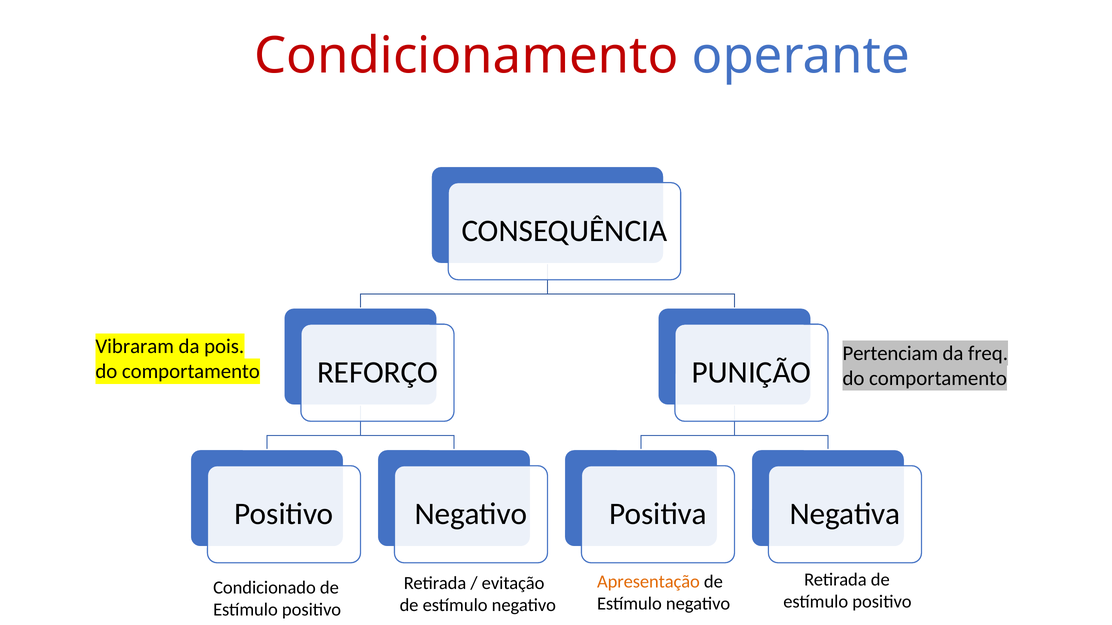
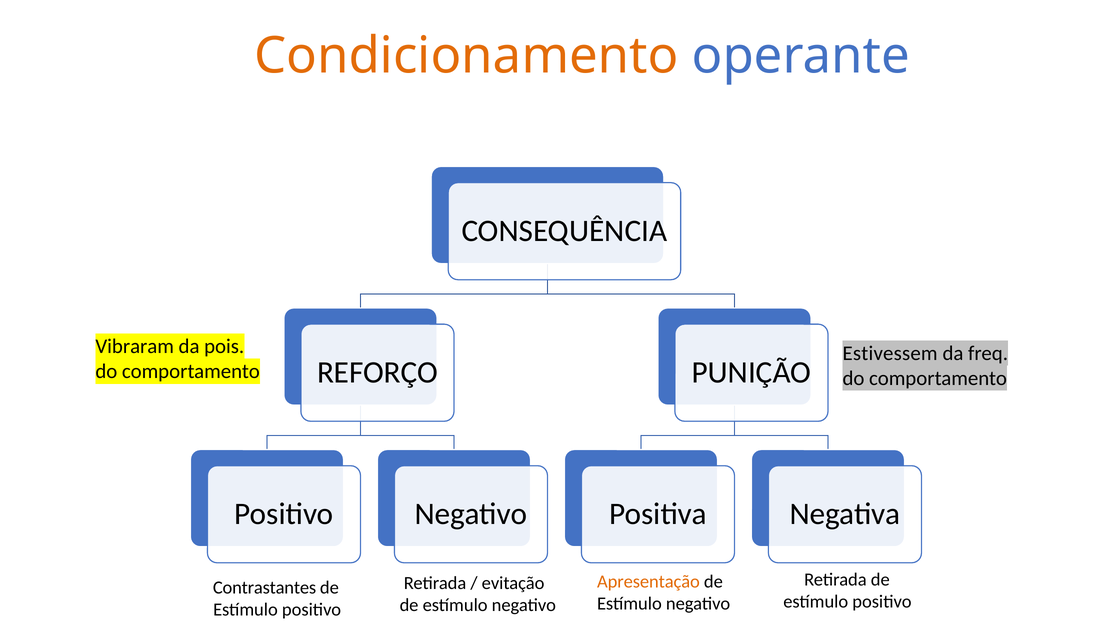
Condicionamento colour: red -> orange (466, 56)
Pertenciam: Pertenciam -> Estivessem (890, 354)
Condicionado: Condicionado -> Contrastantes (265, 588)
